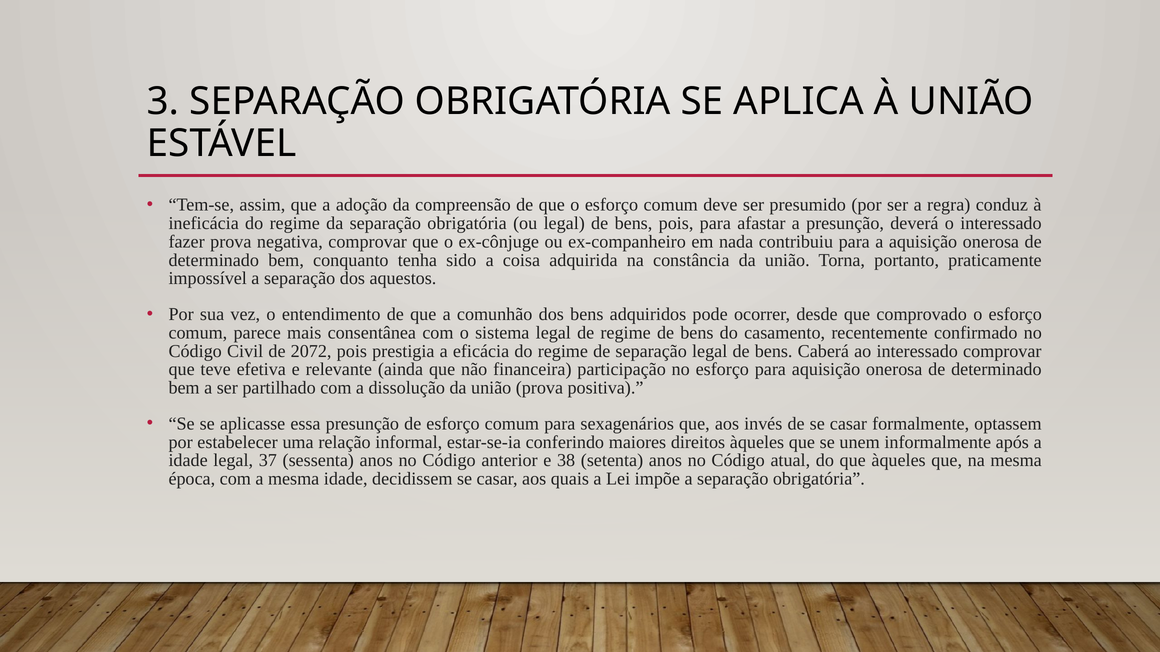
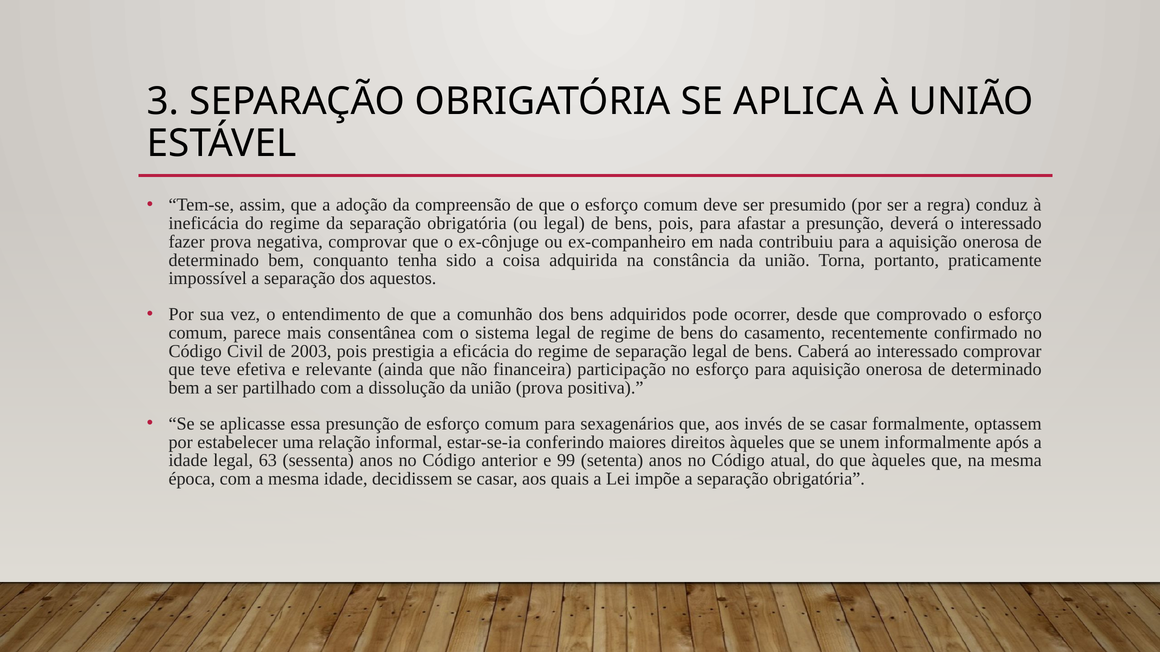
2072: 2072 -> 2003 (311, 351)
37: 37 -> 63 (268, 461)
38: 38 -> 99 (566, 461)
